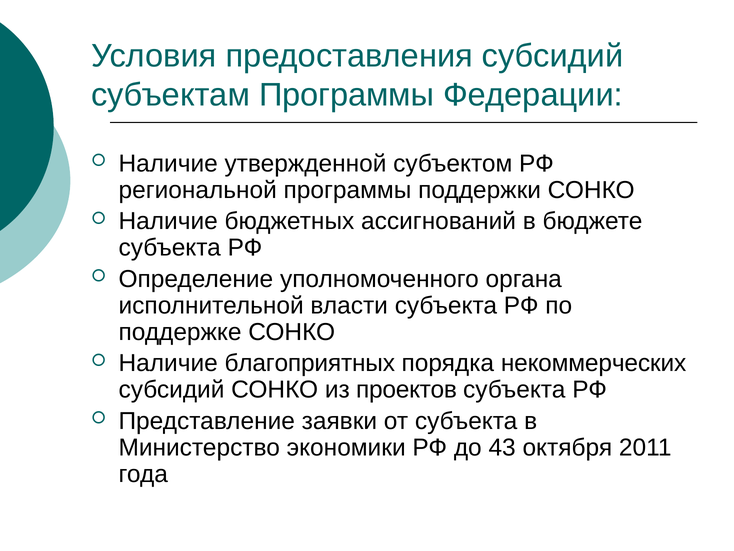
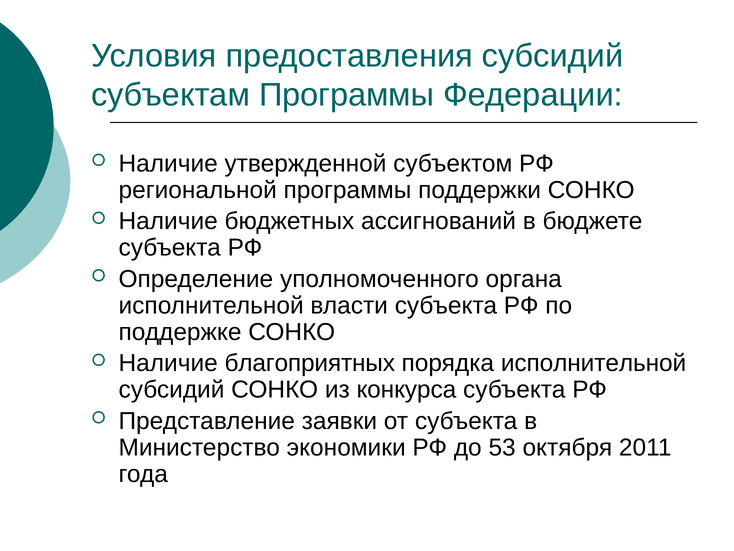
порядка некоммерческих: некоммерческих -> исполнительной (594, 363)
проектов: проектов -> конкурса (406, 389)
43: 43 -> 53 (502, 447)
